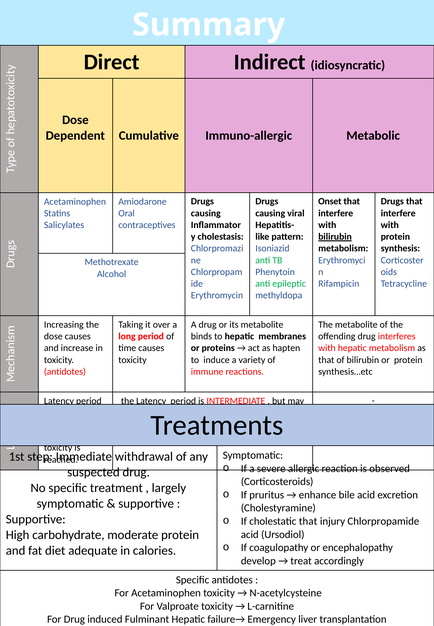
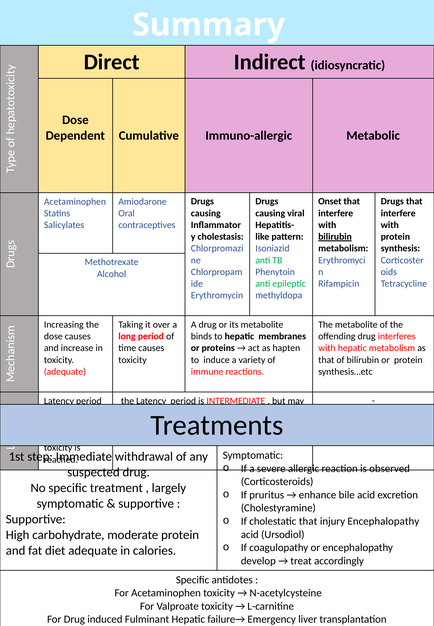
antidotes: antidotes -> adequate (65, 372)
injury Chlorpropamide: Chlorpropamide -> Encephalopathy (383, 522)
